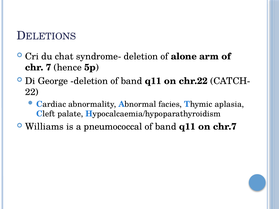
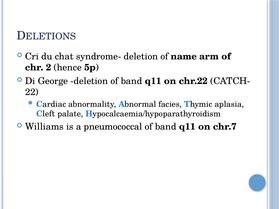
alone: alone -> name (184, 56)
7: 7 -> 2 (49, 68)
